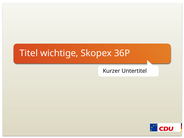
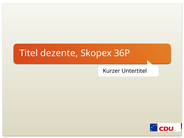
wichtige: wichtige -> dezente (59, 53)
